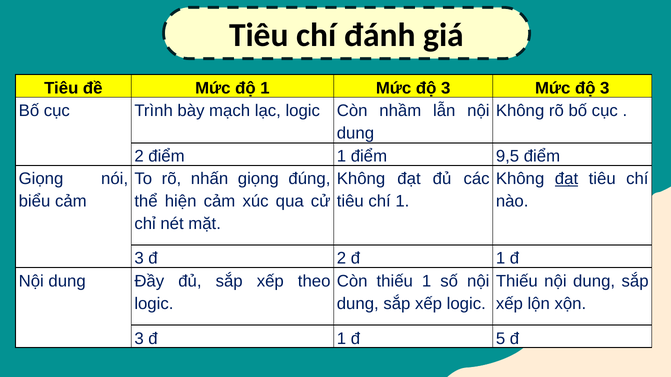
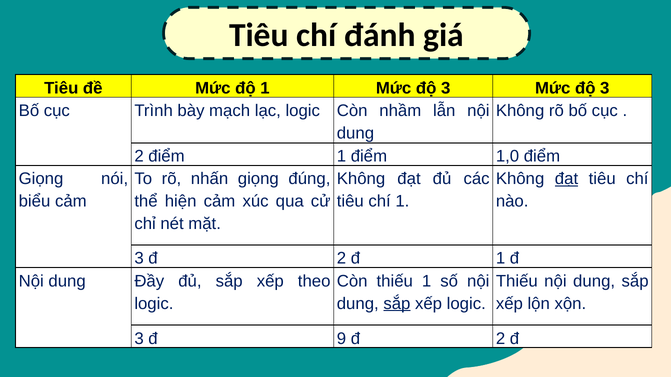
9,5: 9,5 -> 1,0 (508, 157)
sắp underline: none -> present (397, 304)
3 đ 1: 1 -> 9 (341, 339)
5: 5 -> 2 (501, 339)
